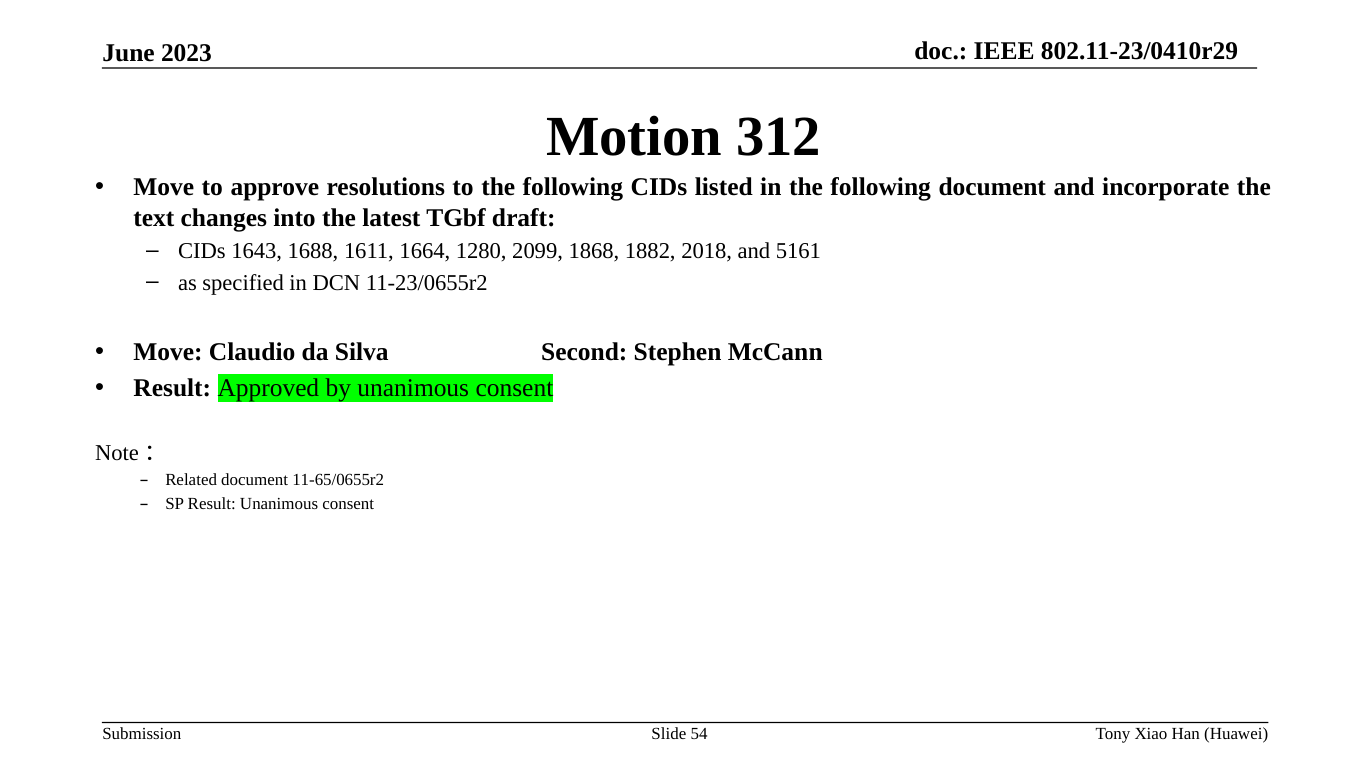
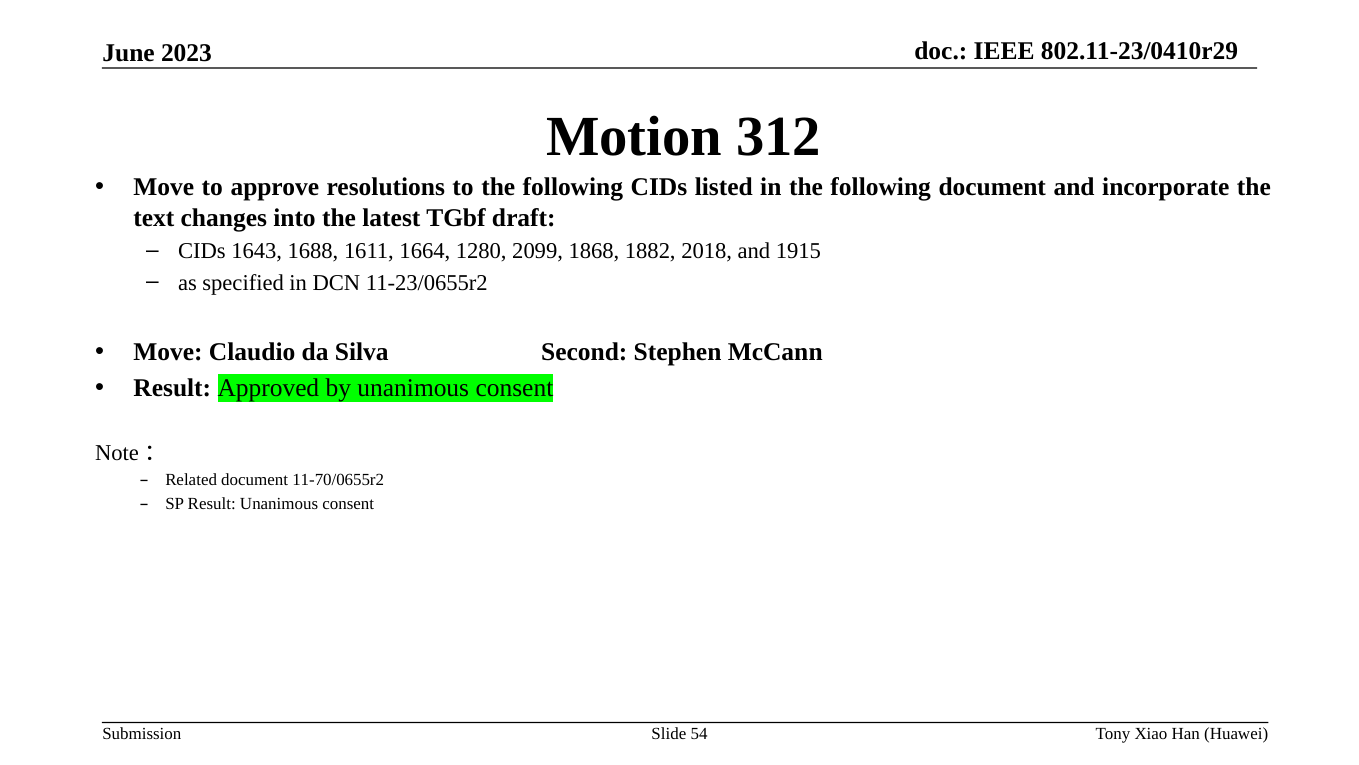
5161: 5161 -> 1915 (798, 251)
11-65/0655r2: 11-65/0655r2 -> 11-70/0655r2 (338, 480)
